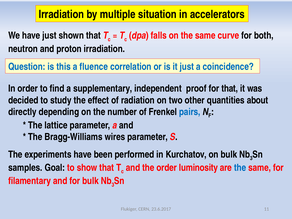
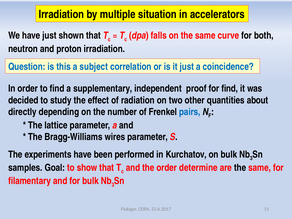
fluence: fluence -> subject (94, 67)
for that: that -> find (230, 89)
luminosity: luminosity -> determine (198, 168)
the colour: blue -> black (240, 168)
